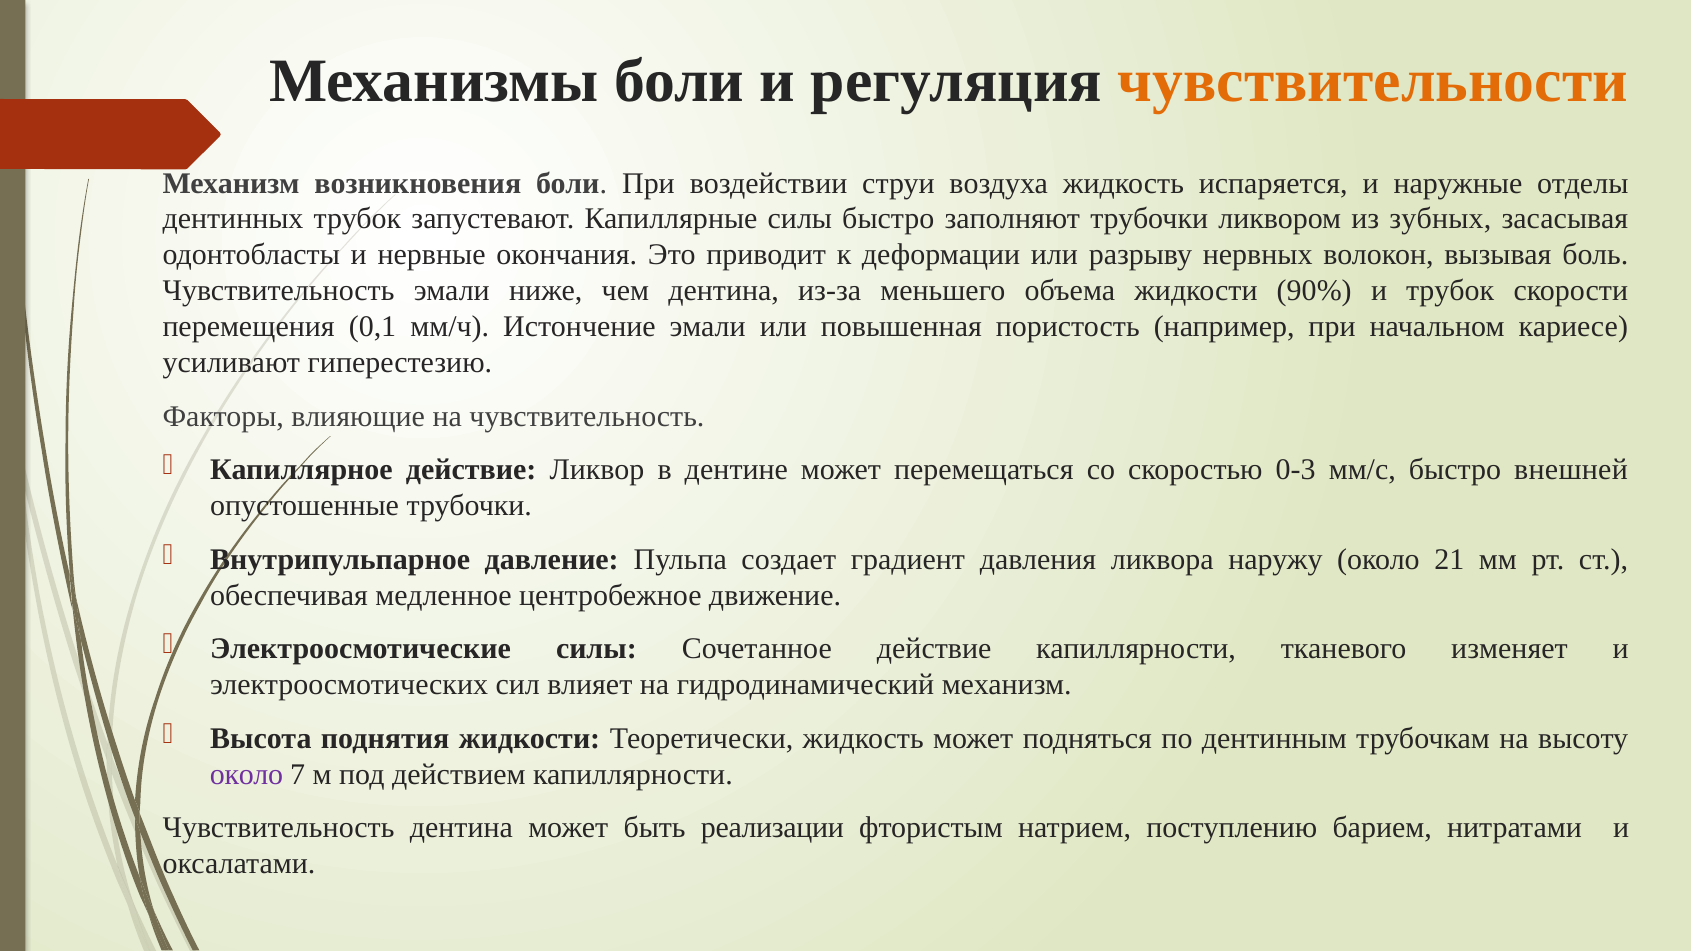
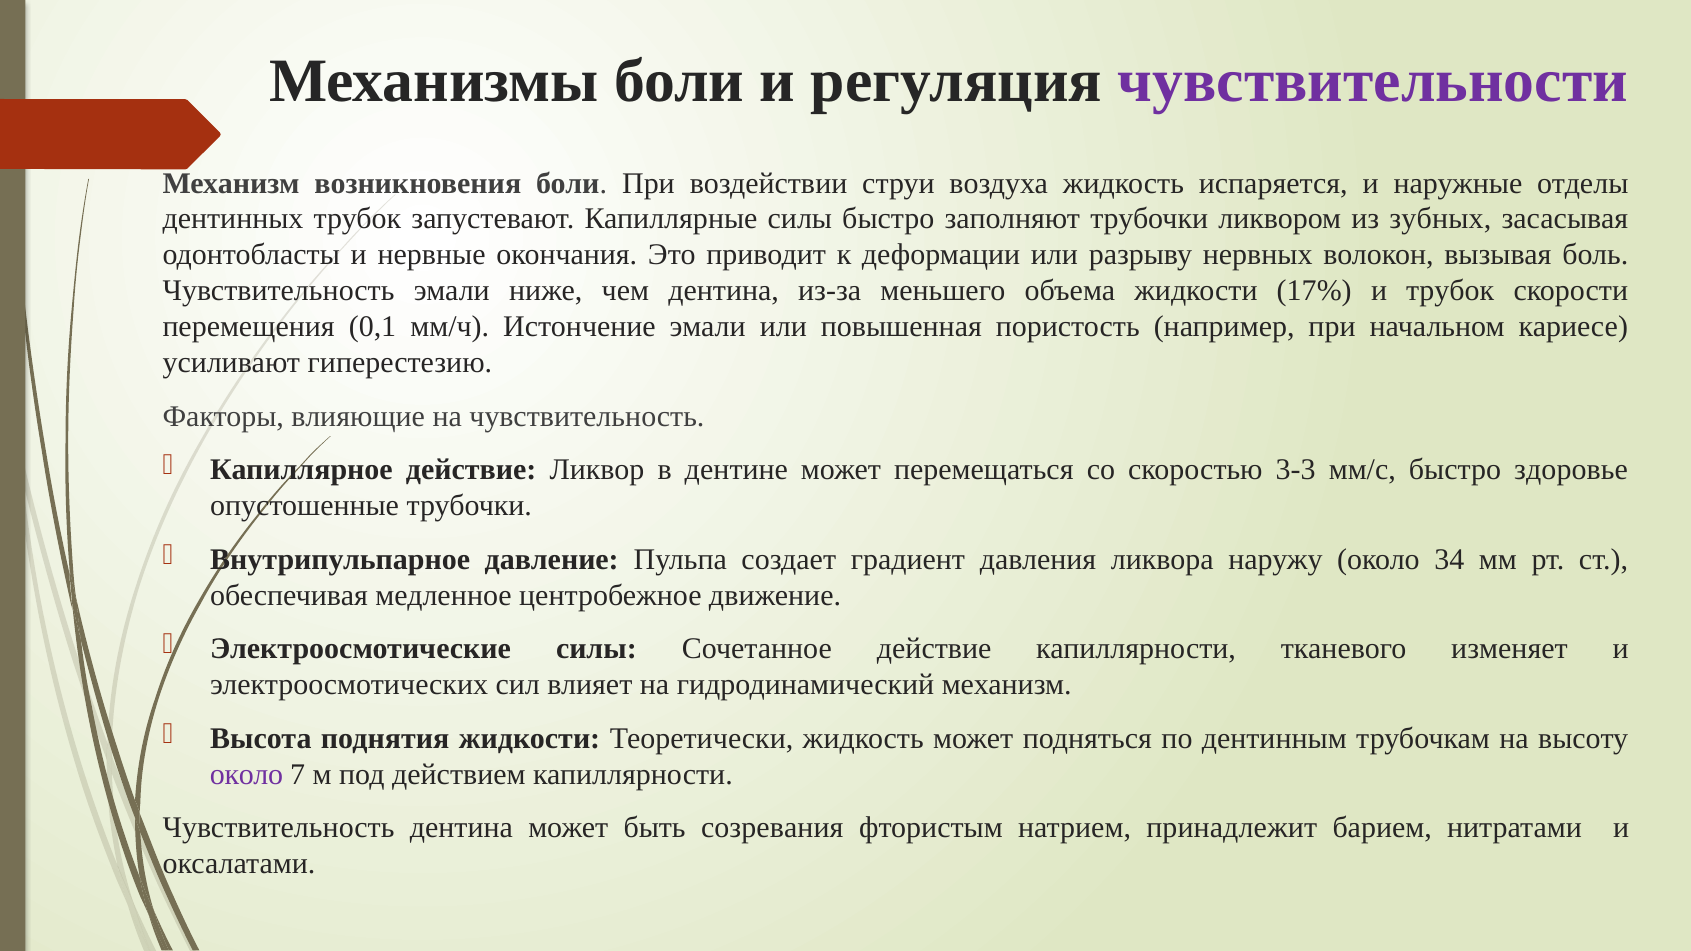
чувствительности colour: orange -> purple (1373, 81)
90%: 90% -> 17% (1314, 291)
0-3: 0-3 -> 3-3 (1296, 470)
внешней: внешней -> здоровье (1571, 470)
21: 21 -> 34 (1449, 560)
реализации: реализации -> созревания (772, 828)
поступлению: поступлению -> принадлежит (1232, 828)
